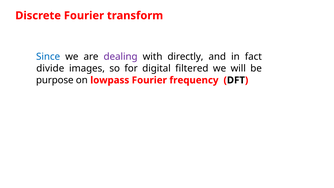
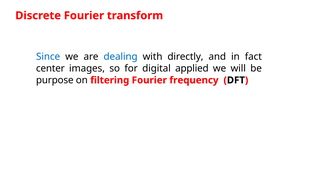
dealing colour: purple -> blue (121, 57)
divide: divide -> center (50, 68)
filtered: filtered -> applied (192, 68)
lowpass: lowpass -> filtering (110, 80)
